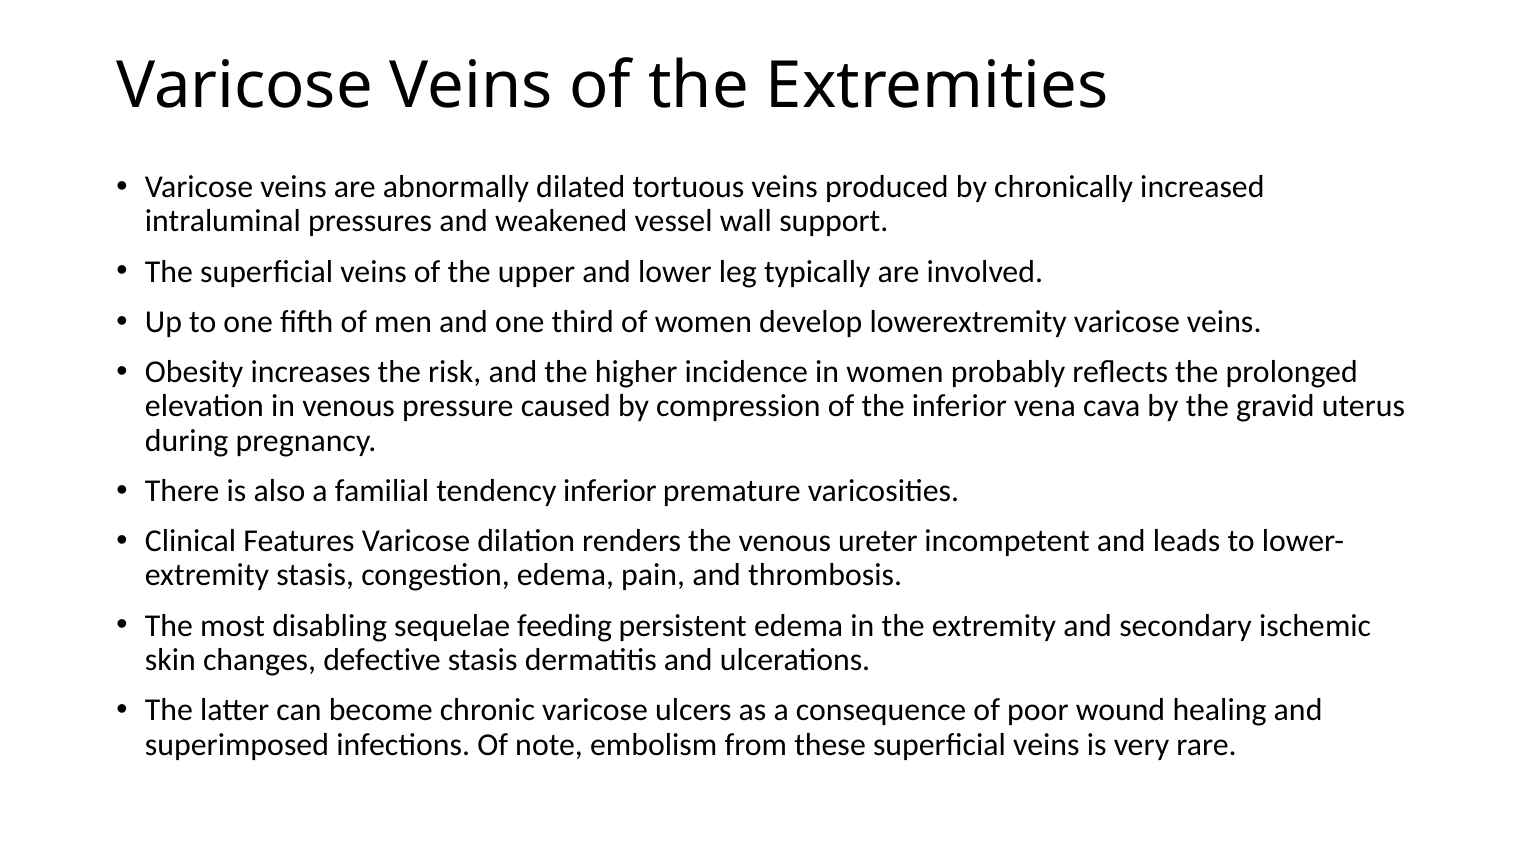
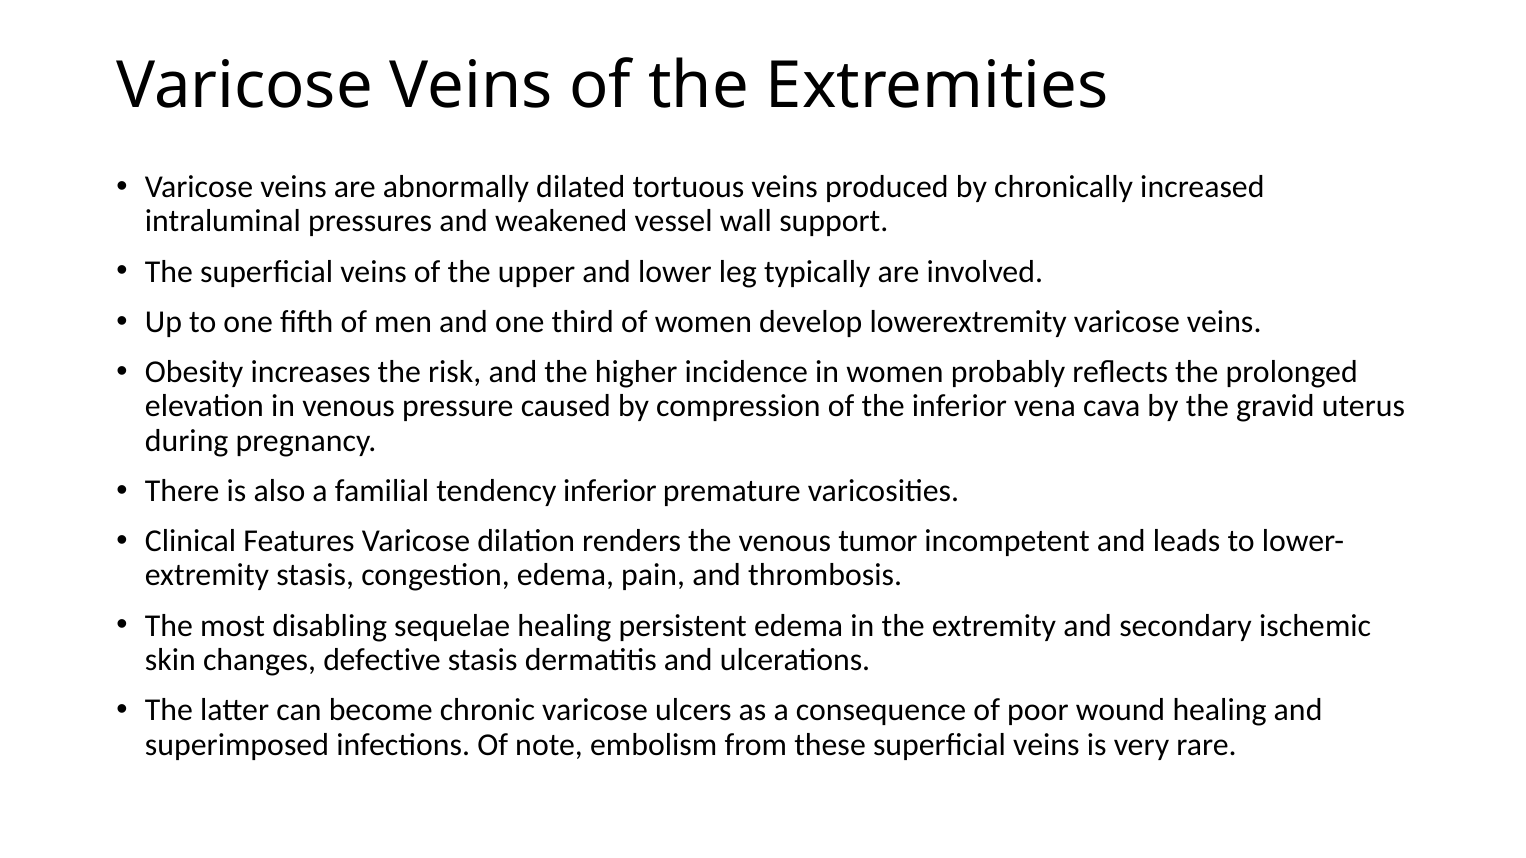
ureter: ureter -> tumor (878, 541)
sequelae feeding: feeding -> healing (564, 626)
